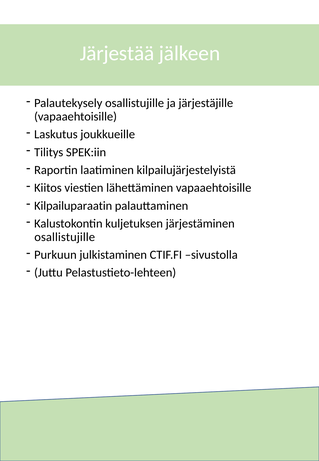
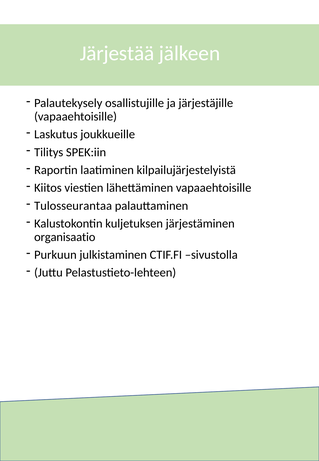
Kilpailuparaatin: Kilpailuparaatin -> Tulosseurantaa (73, 206)
osallistujille: osallistujille -> organisaatio (65, 237)
